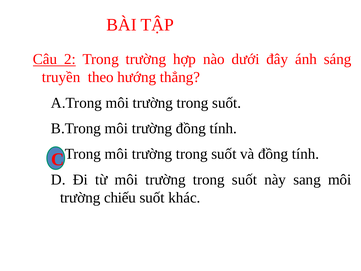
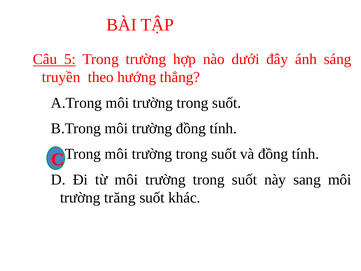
2: 2 -> 5 (70, 59)
chiếu: chiếu -> trăng (120, 197)
